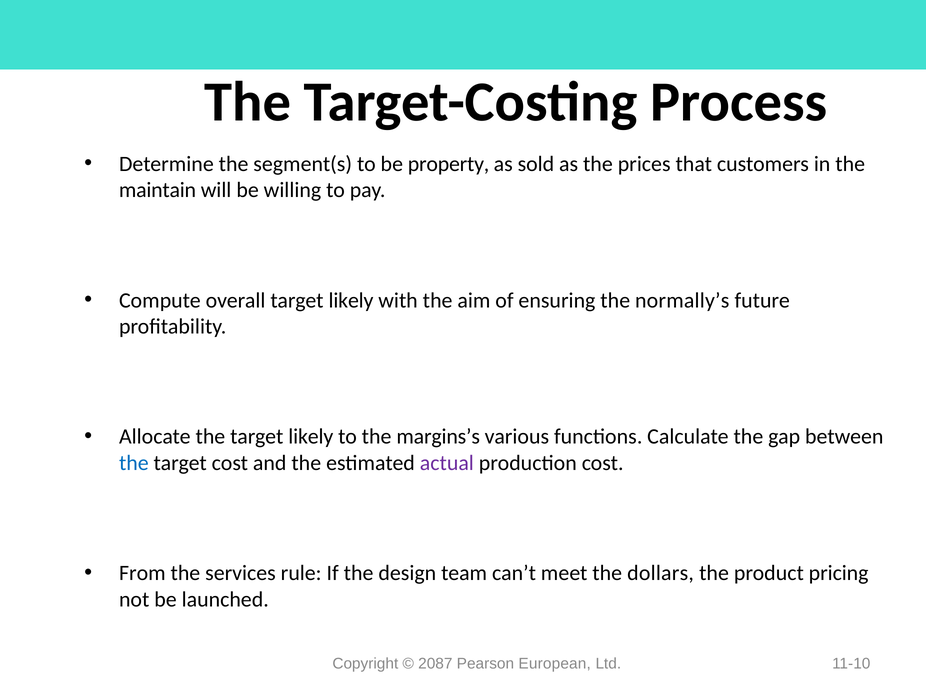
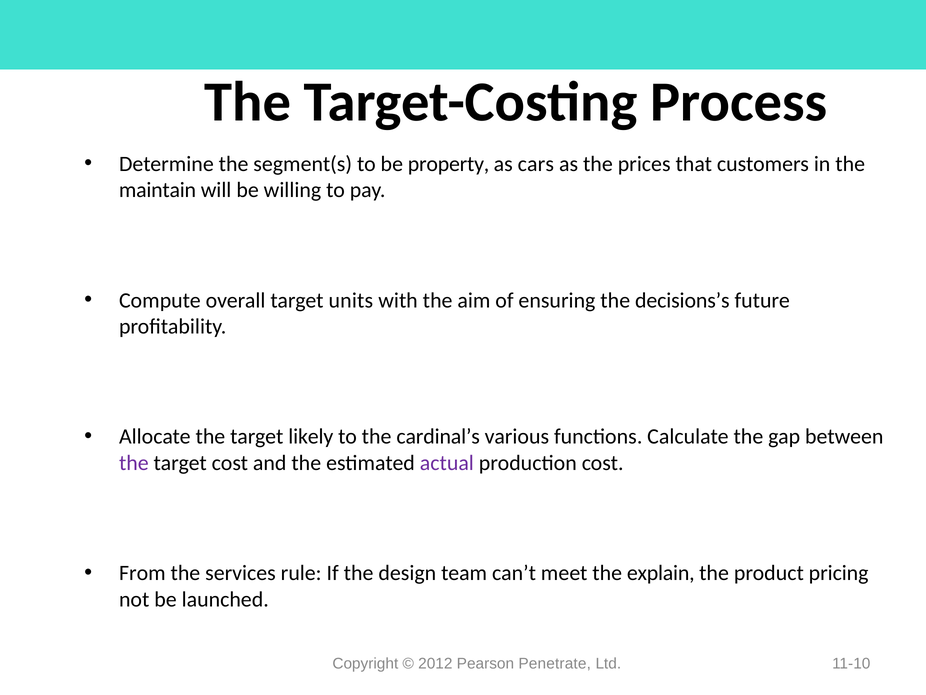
sold: sold -> cars (536, 164)
overall target likely: likely -> units (351, 300)
normally’s: normally’s -> decisions’s (682, 300)
margins’s: margins’s -> cardinal’s (438, 436)
the colour: blue -> purple (134, 463)
dollars: dollars -> explain (661, 573)
2087: 2087 -> 2012 (435, 663)
European: European -> Penetrate (555, 663)
